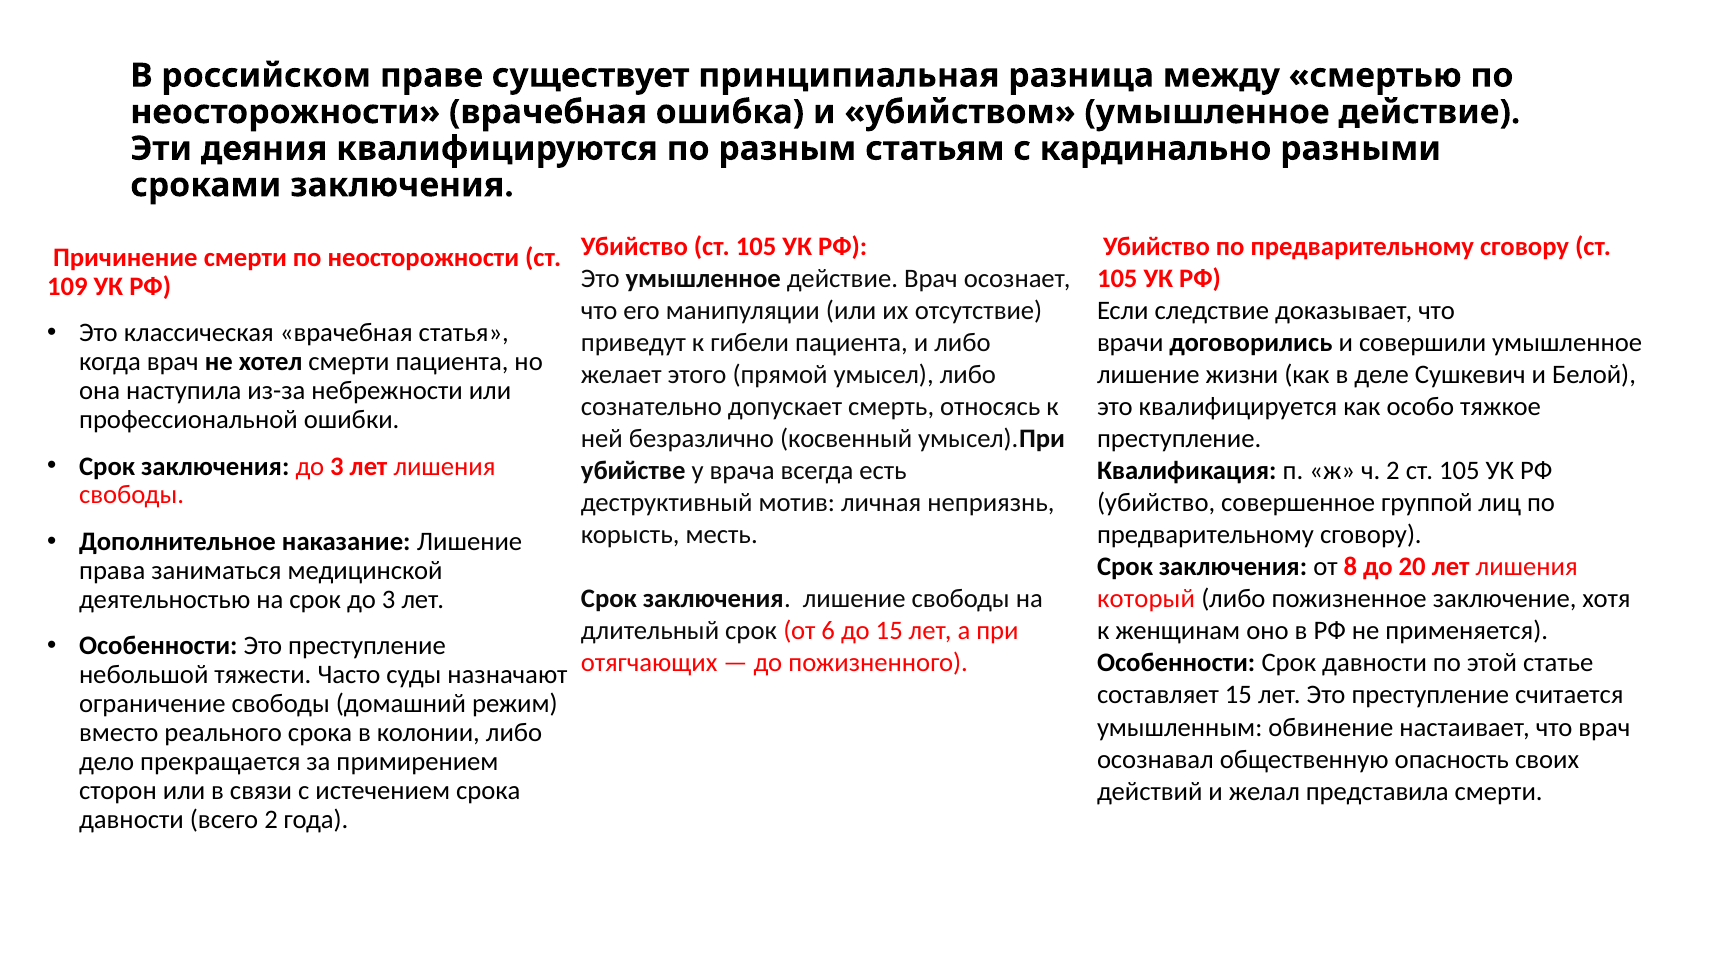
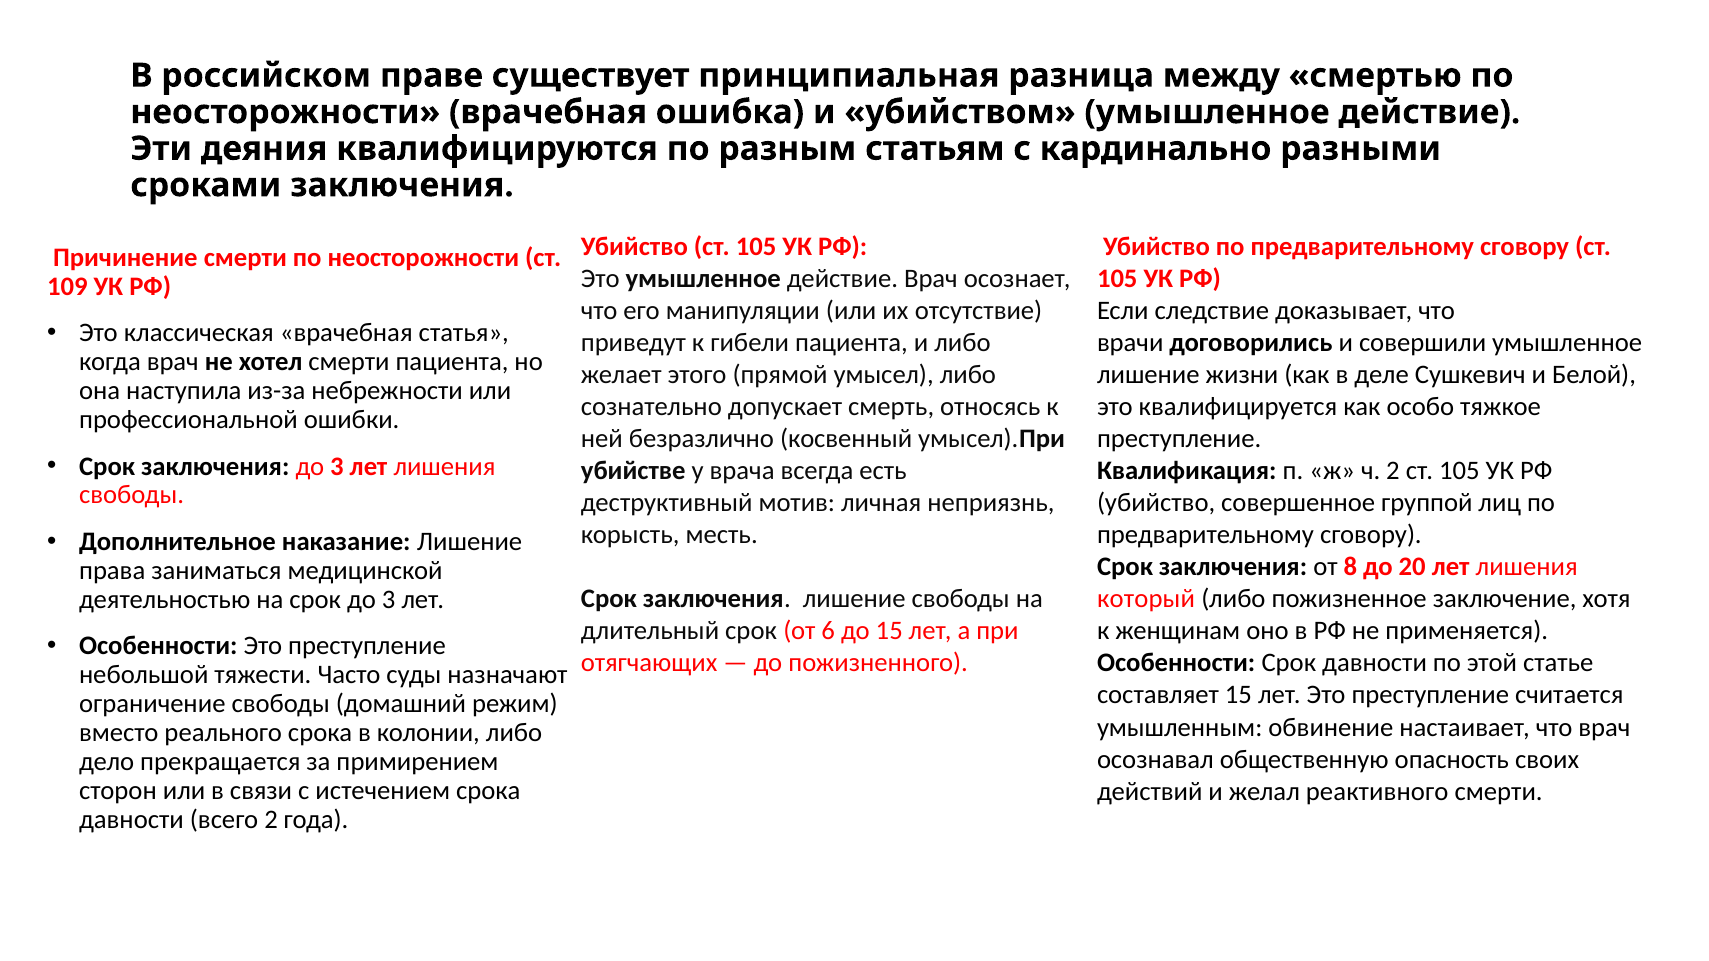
представила: представила -> реактивного (1377, 792)
